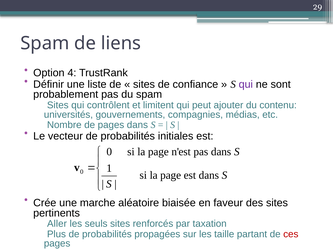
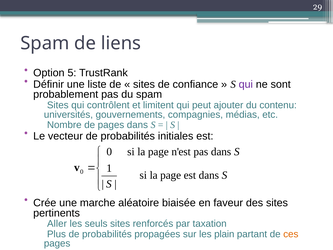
4: 4 -> 5 (72, 73)
taille: taille -> plain (224, 234)
ces colour: red -> orange (291, 234)
